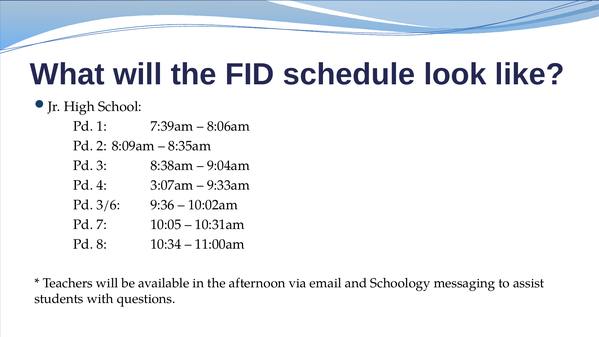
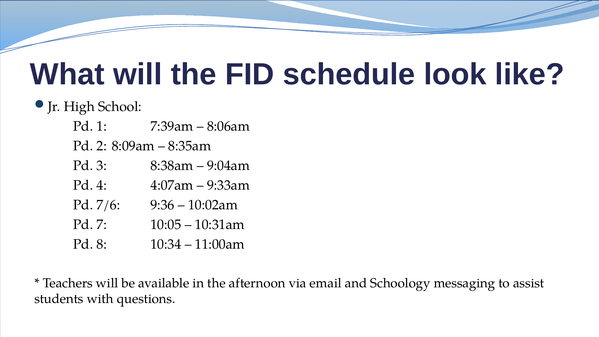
3:07am: 3:07am -> 4:07am (172, 185)
3/6: 3/6 -> 7/6 (108, 205)
